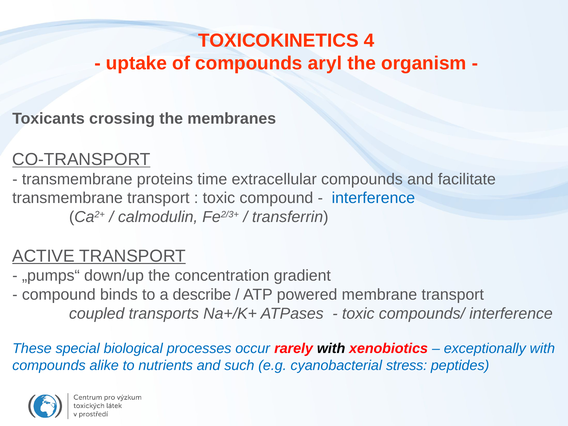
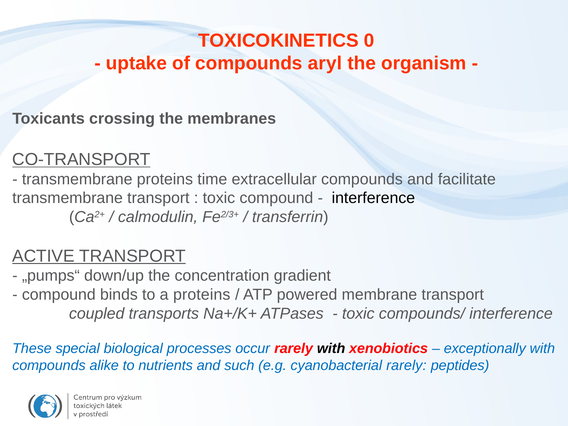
4: 4 -> 0 (369, 41)
interference colour: blue -> black (373, 198)
a describe: describe -> proteins (202, 295)
cyanobacterial stress: stress -> rarely (406, 366)
